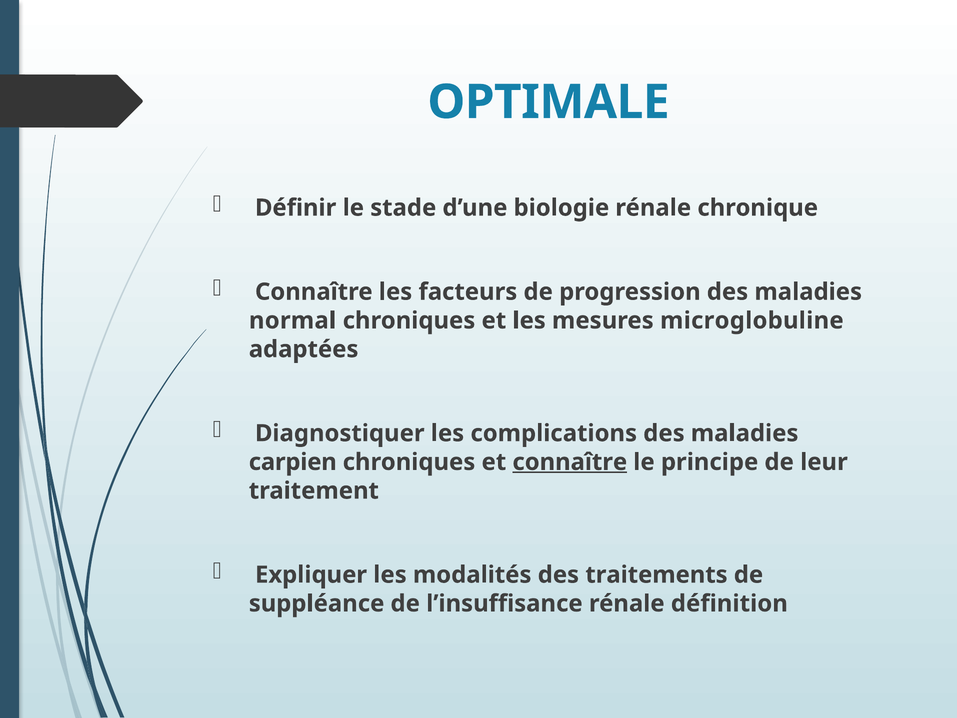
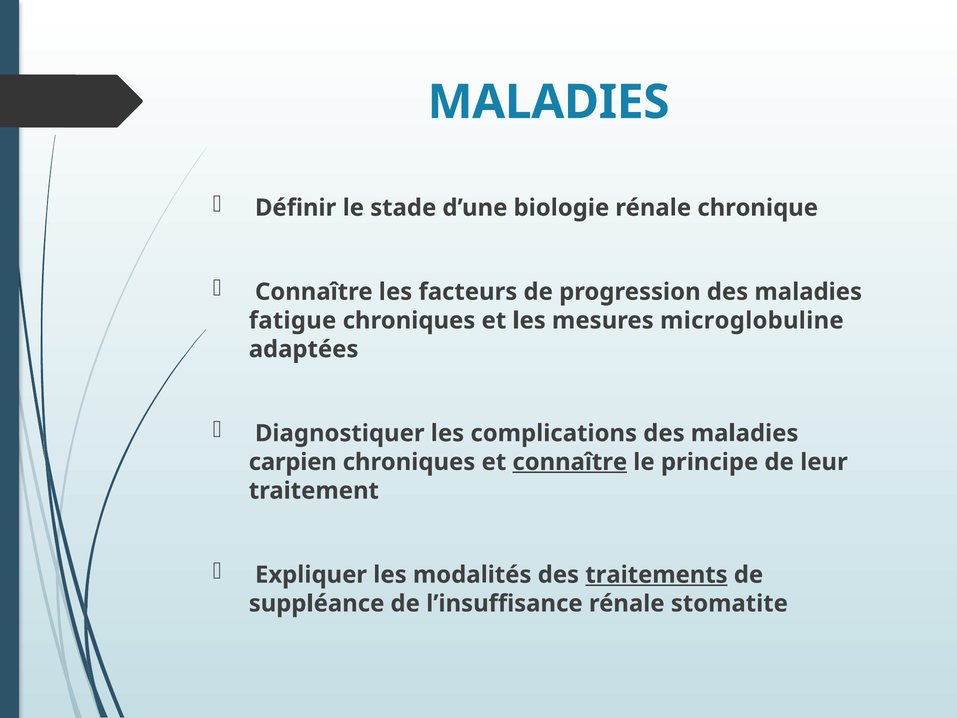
OPTIMALE: OPTIMALE -> MALADIES (549, 102)
normal: normal -> fatigue (293, 320)
traitements underline: none -> present (656, 575)
définition: définition -> stomatite (729, 603)
